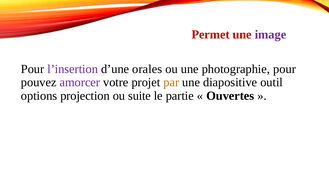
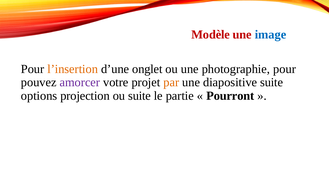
Permet: Permet -> Modèle (211, 35)
image colour: purple -> blue (271, 35)
l’insertion colour: purple -> orange (73, 69)
orales: orales -> onglet (147, 69)
diapositive outil: outil -> suite (272, 82)
Ouvertes: Ouvertes -> Pourront (230, 96)
